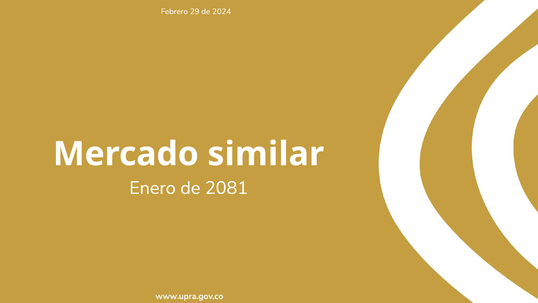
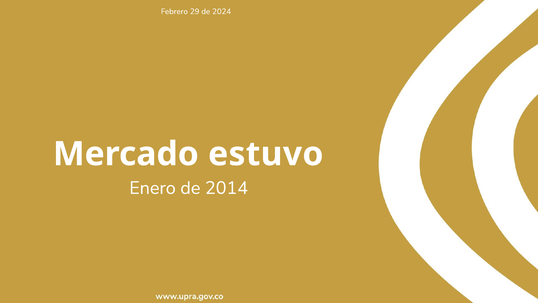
similar: similar -> estuvo (266, 154)
2081: 2081 -> 2014 (227, 188)
